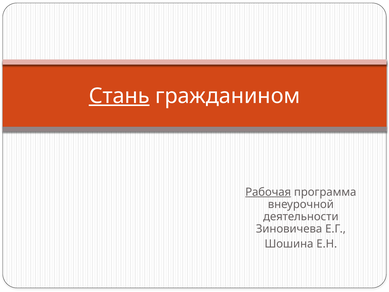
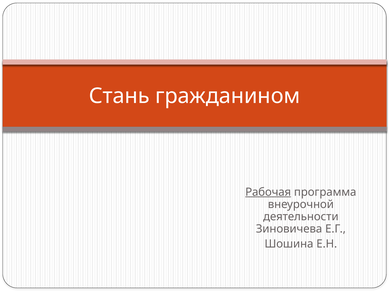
Стань underline: present -> none (119, 96)
